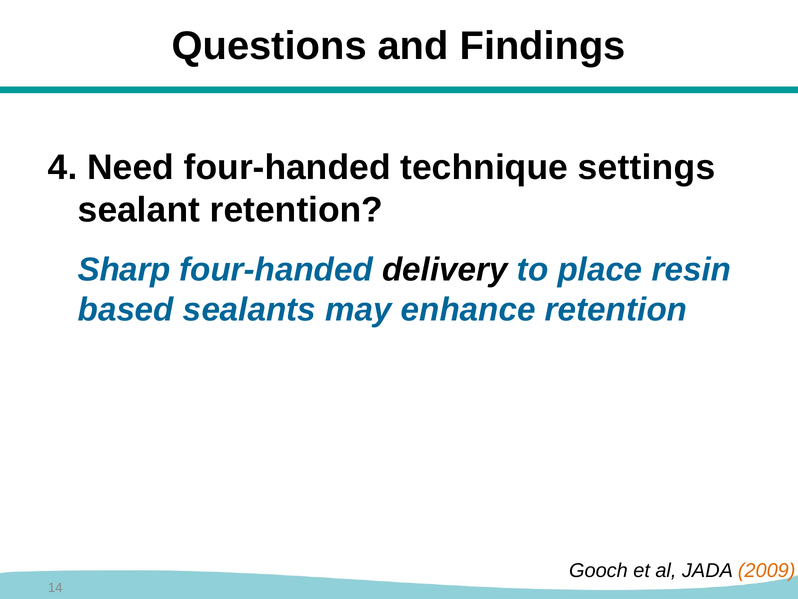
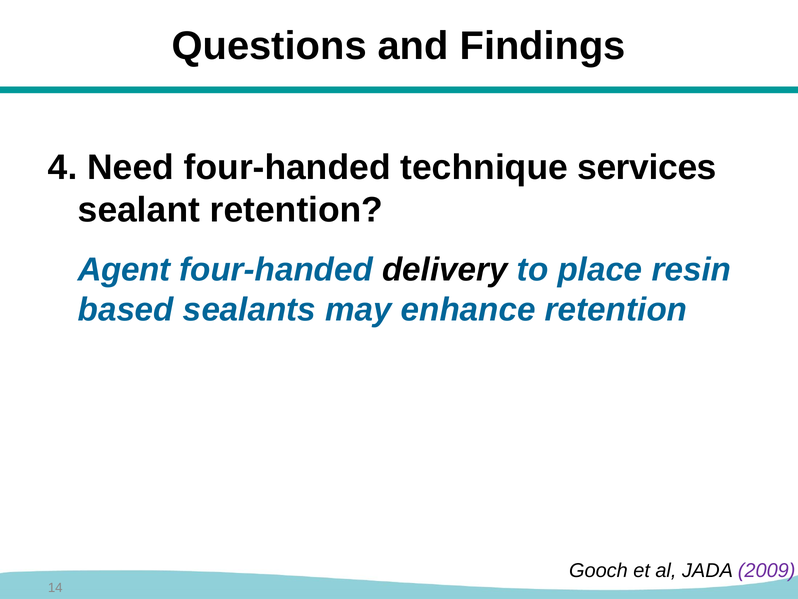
settings: settings -> services (647, 167)
Sharp: Sharp -> Agent (124, 270)
2009 colour: orange -> purple (767, 570)
